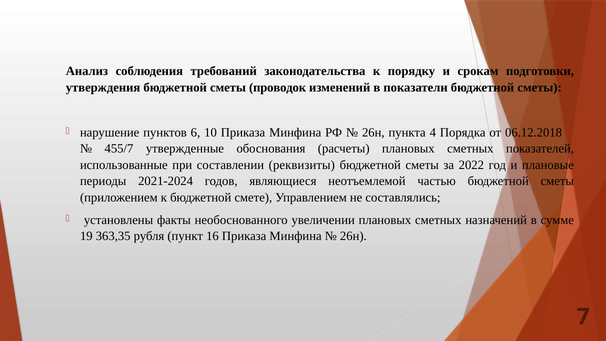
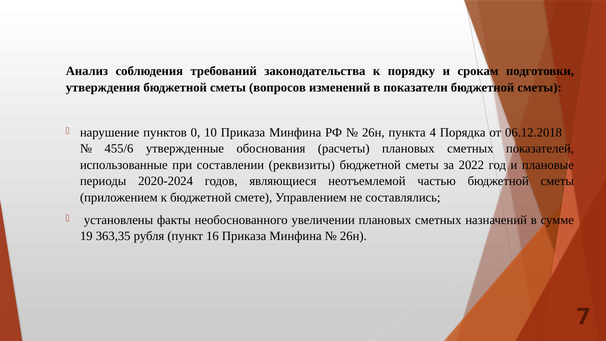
проводок: проводок -> вопросов (278, 87)
6: 6 -> 0 (195, 133)
455/7: 455/7 -> 455/6 (119, 149)
2021-2024: 2021-2024 -> 2020-2024 (166, 181)
